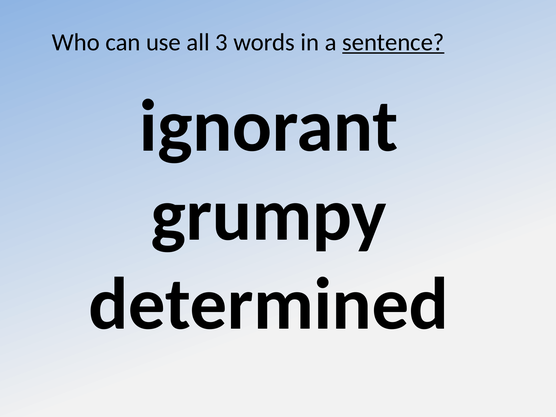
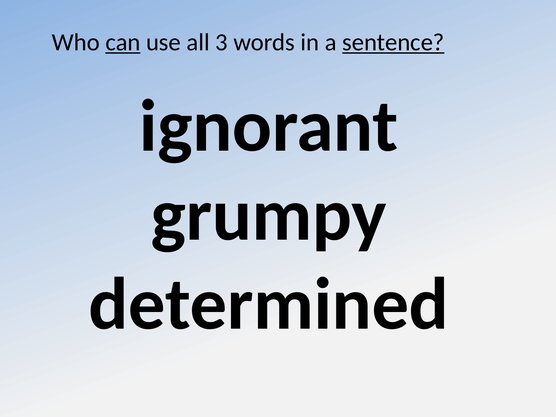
can underline: none -> present (123, 42)
